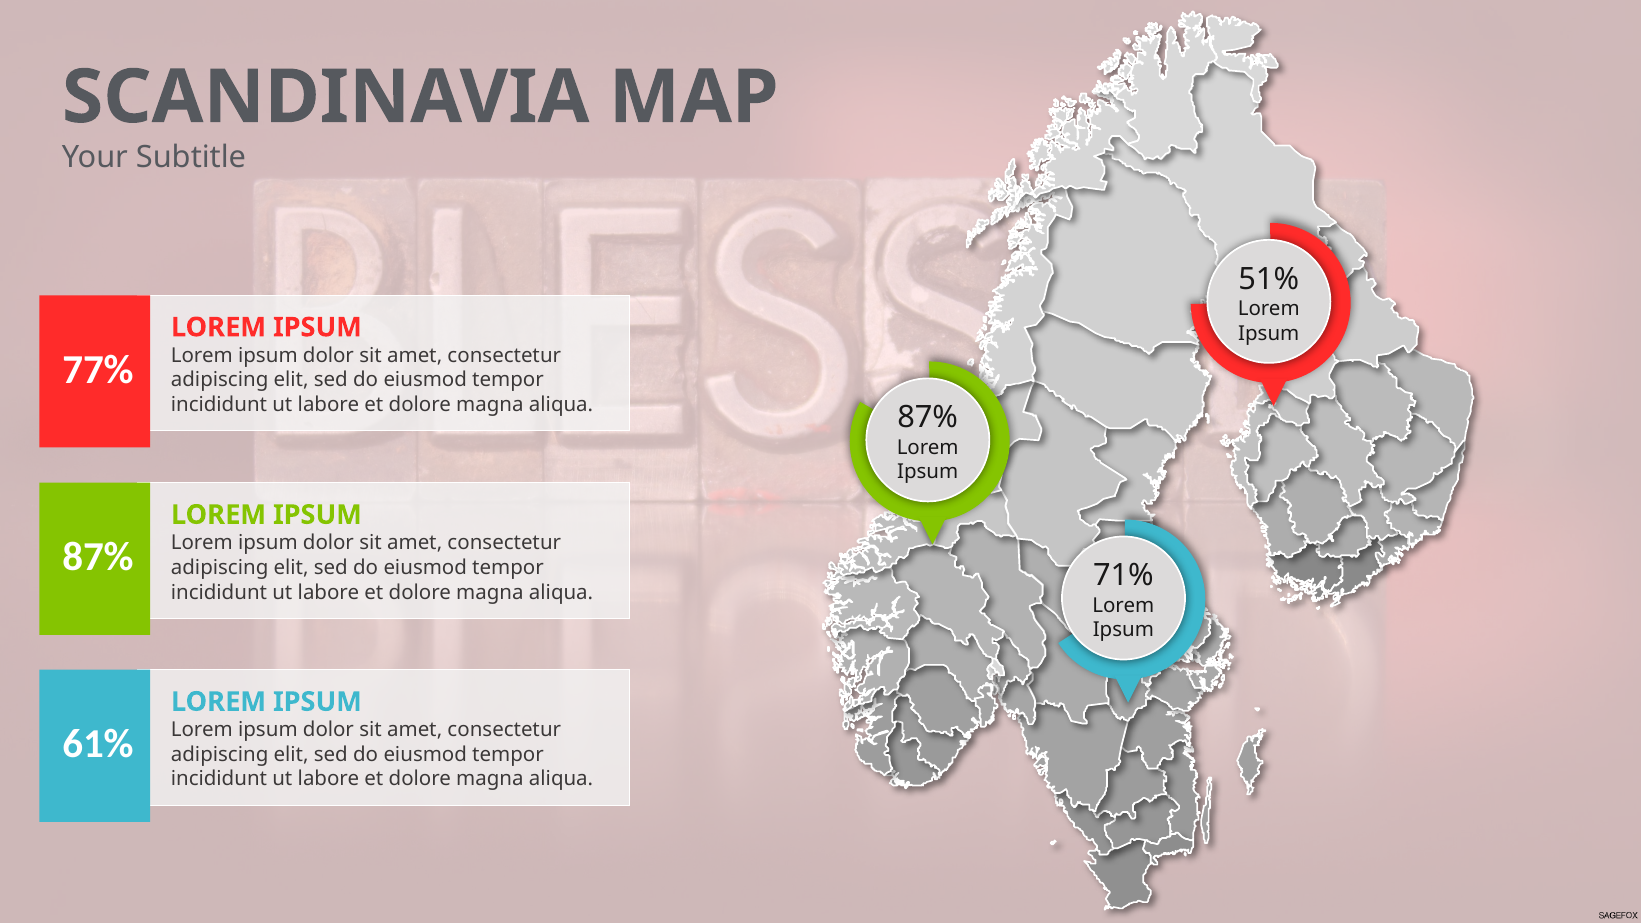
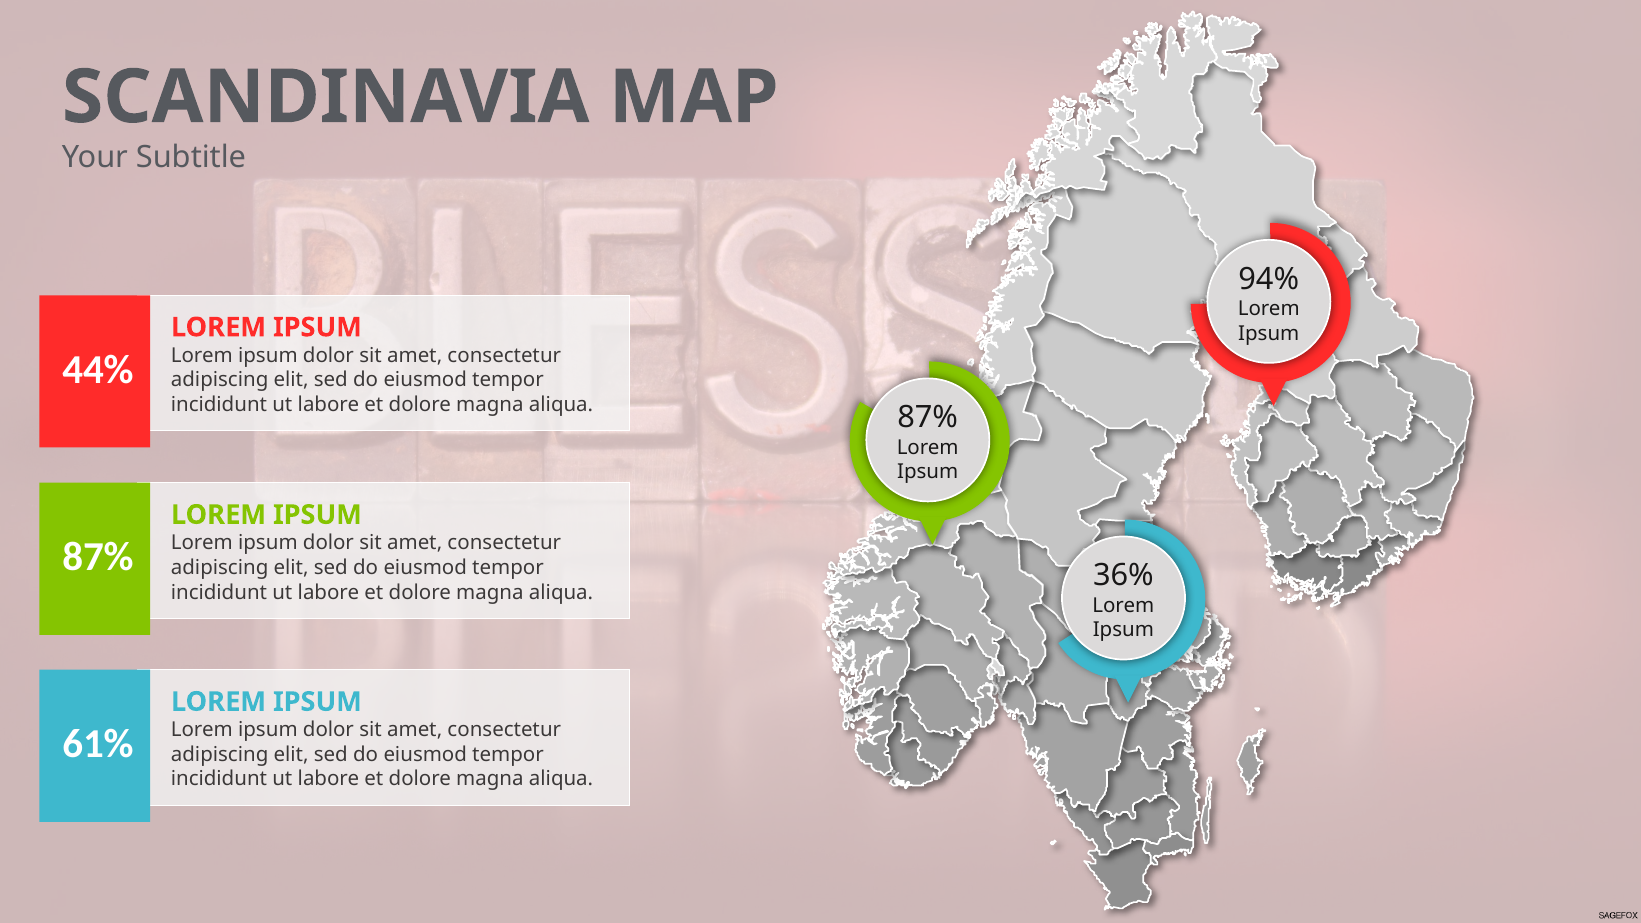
51%: 51% -> 94% (1269, 279)
77%: 77% -> 44% (98, 370)
71%: 71% -> 36% (1123, 576)
